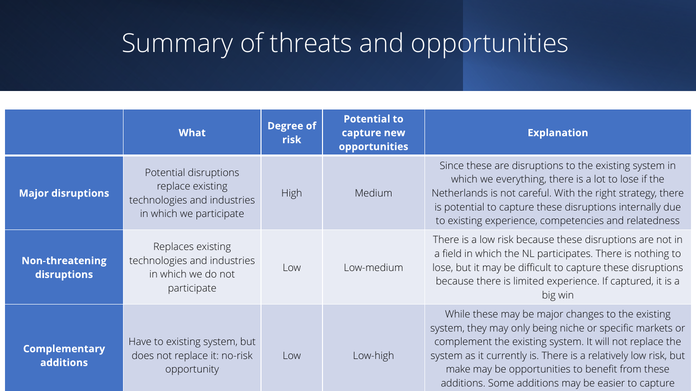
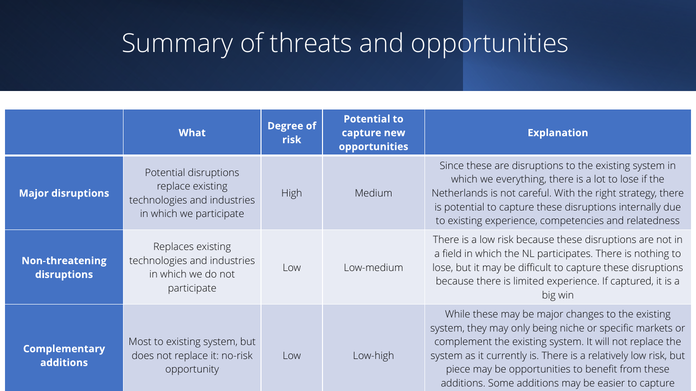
Have: Have -> Most (140, 342)
make: make -> piece (458, 370)
